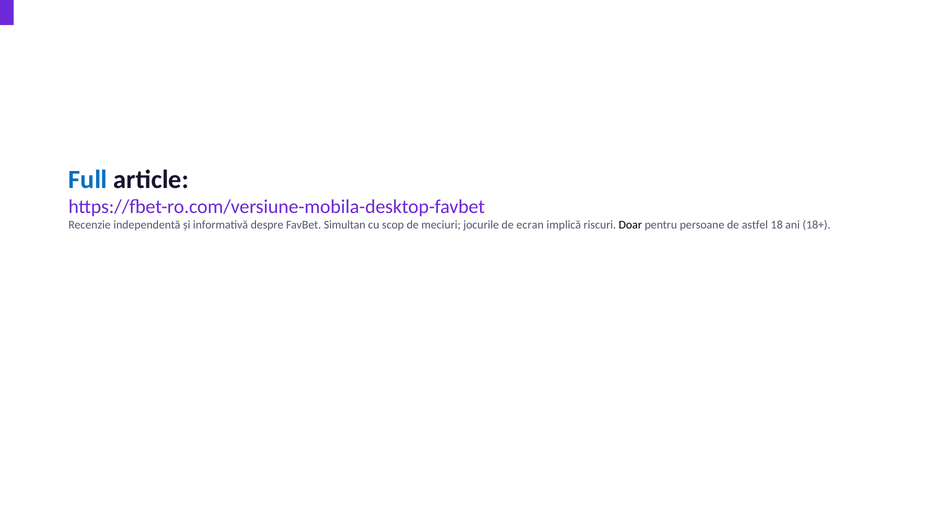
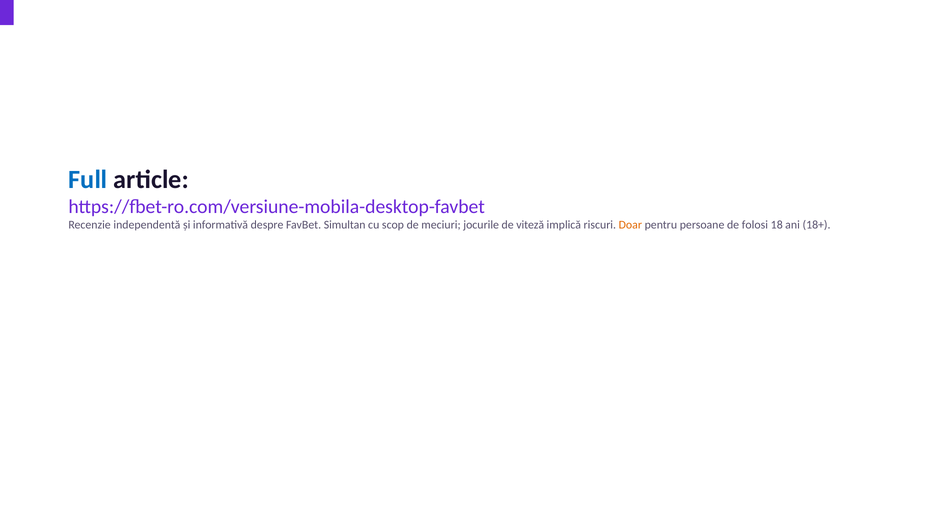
ecran: ecran -> viteză (530, 225)
Doar colour: black -> orange (630, 225)
astfel: astfel -> folosi (755, 225)
